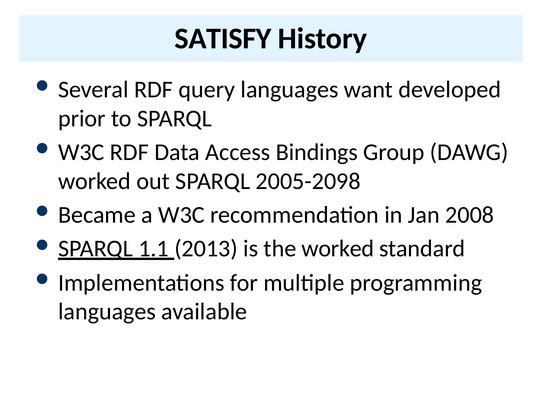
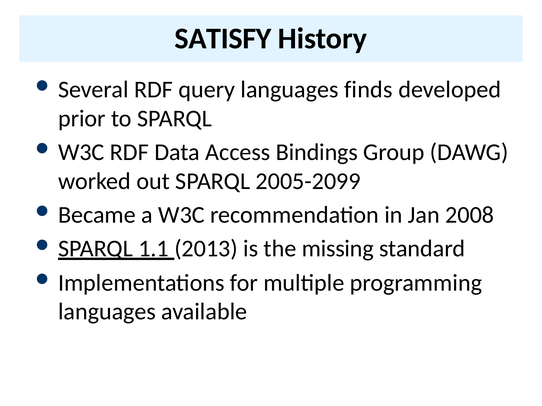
want: want -> finds (368, 90)
2005-2098: 2005-2098 -> 2005-2099 (308, 181)
the worked: worked -> missing (338, 249)
